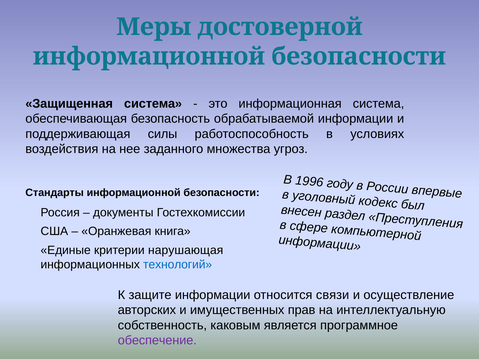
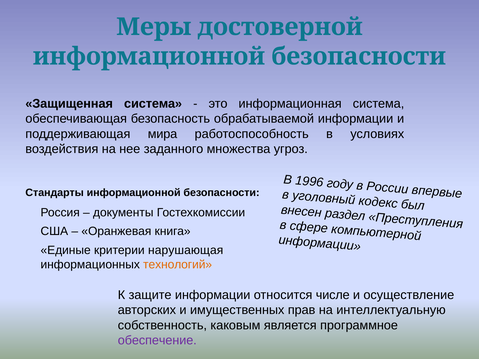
силы: силы -> мира (163, 134)
технологий colour: blue -> orange (178, 265)
связи: связи -> числе (333, 295)
